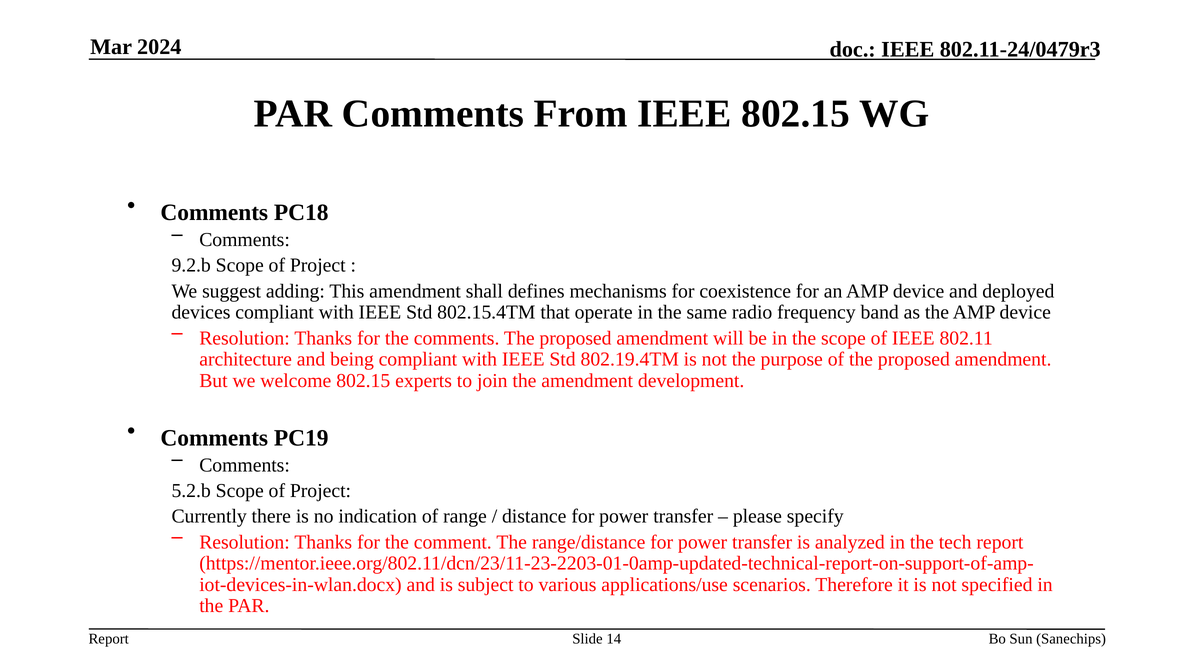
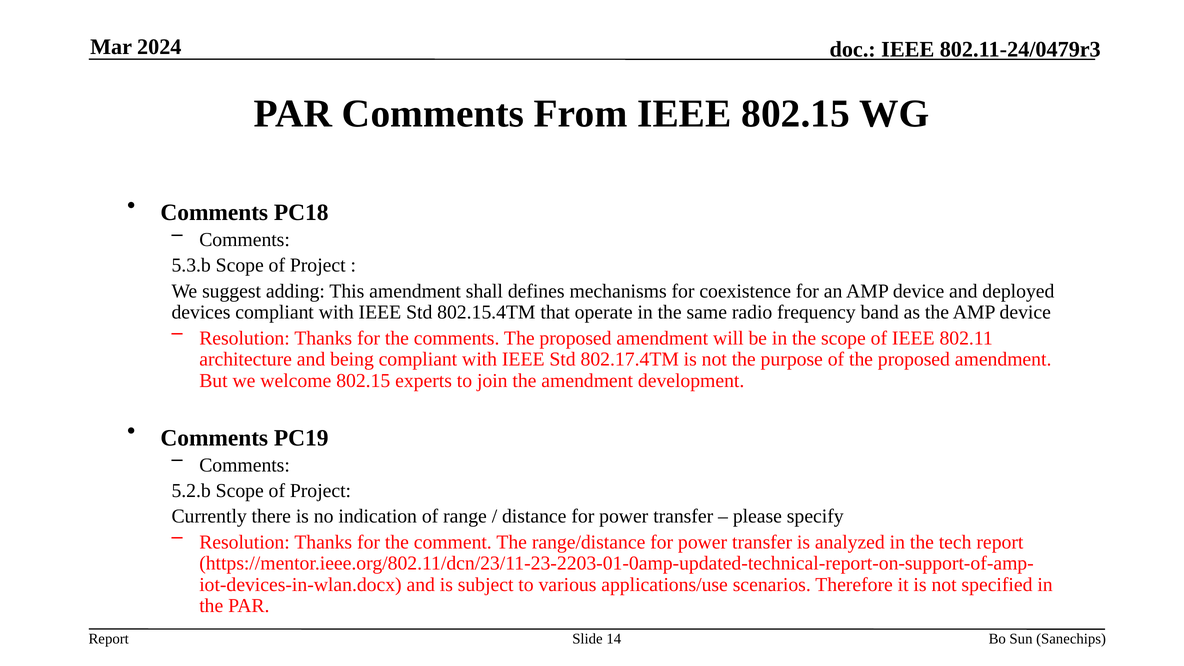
9.2.b: 9.2.b -> 5.3.b (191, 265)
802.19.4TM: 802.19.4TM -> 802.17.4TM (630, 359)
